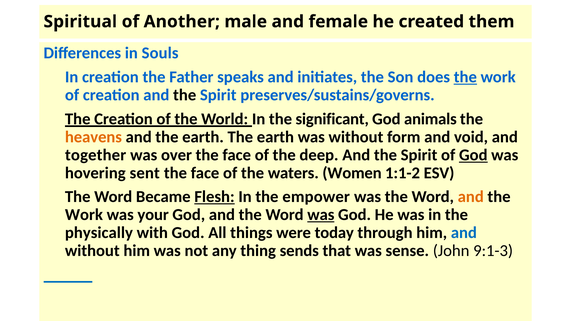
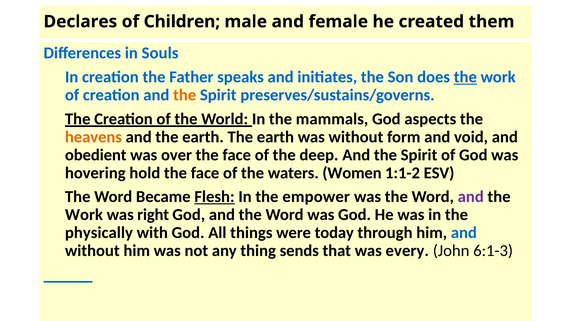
Spiritual: Spiritual -> Declares (80, 22)
Another: Another -> Children (182, 22)
the colour: black -> orange (185, 95)
significant: significant -> mammals (332, 119)
animals: animals -> aspects (430, 119)
together: together -> obedient (96, 155)
God underline: present -> none (473, 155)
sent: sent -> hold (145, 173)
and colour: orange -> purple (471, 197)
your: your -> right (153, 215)
was underline: present -> none (321, 215)
sense: sense -> every (407, 251)
9:1-3: 9:1-3 -> 6:1-3 (493, 251)
